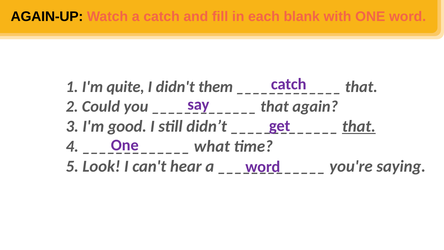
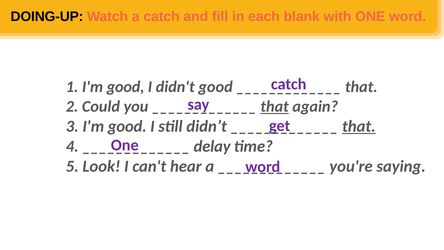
AGAIN-UP: AGAIN-UP -> DOING-UP (47, 17)
1 I'm quite: quite -> good (126, 87)
didn't them: them -> good (216, 87)
that underline: none -> present (275, 106)
what: what -> delay (212, 146)
